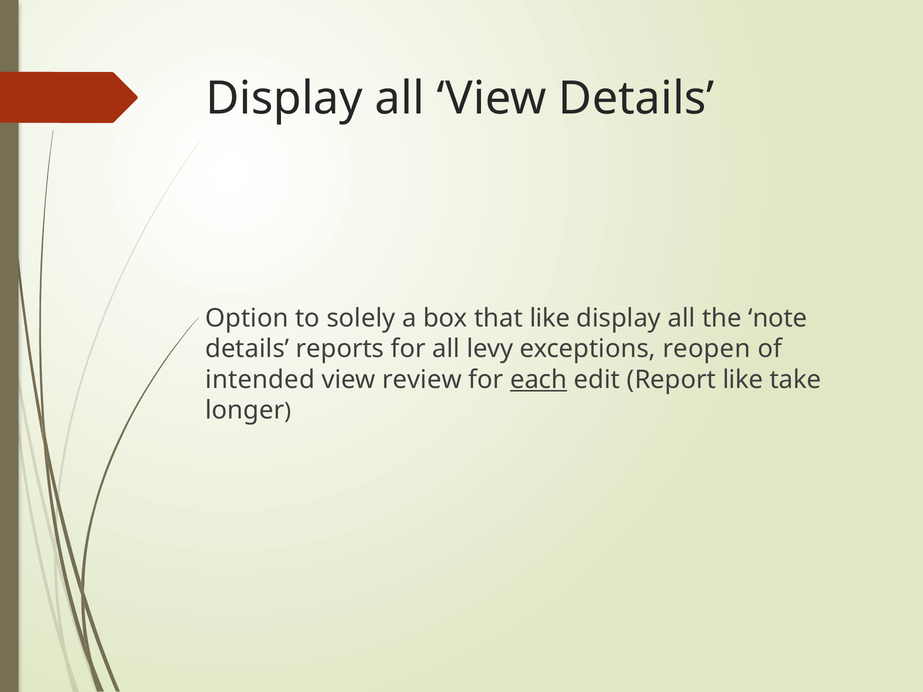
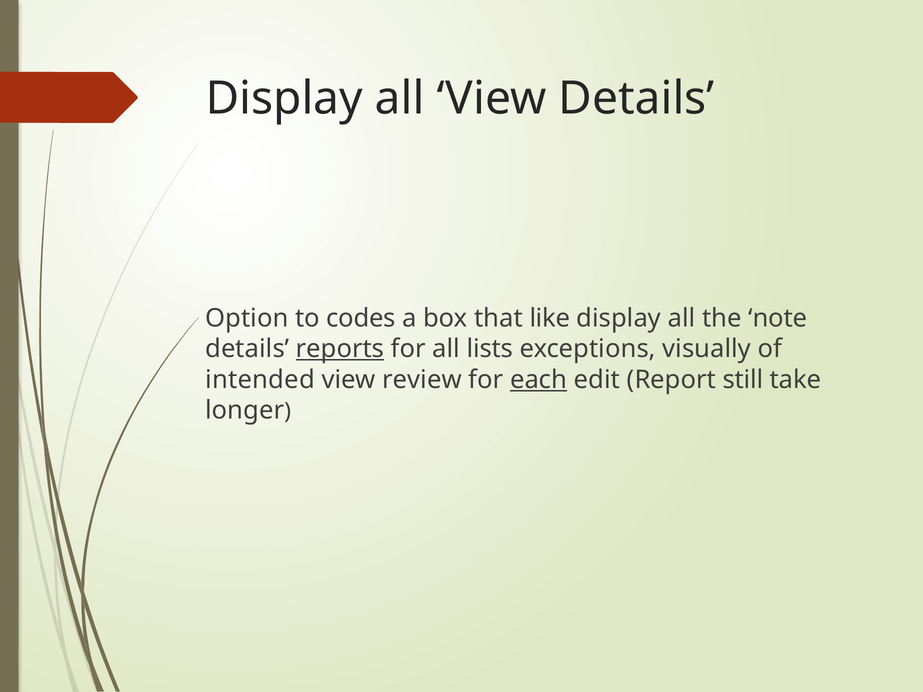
solely: solely -> codes (361, 318)
reports underline: none -> present (340, 349)
levy: levy -> lists (490, 349)
reopen: reopen -> visually (707, 349)
Report like: like -> still (743, 380)
